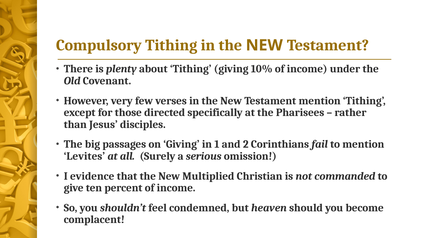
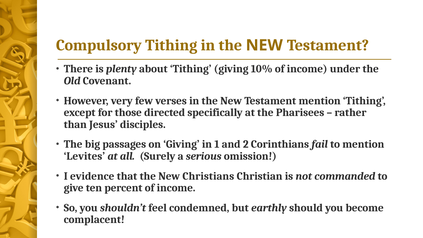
Multiplied: Multiplied -> Christians (208, 176)
heaven: heaven -> earthly (269, 208)
